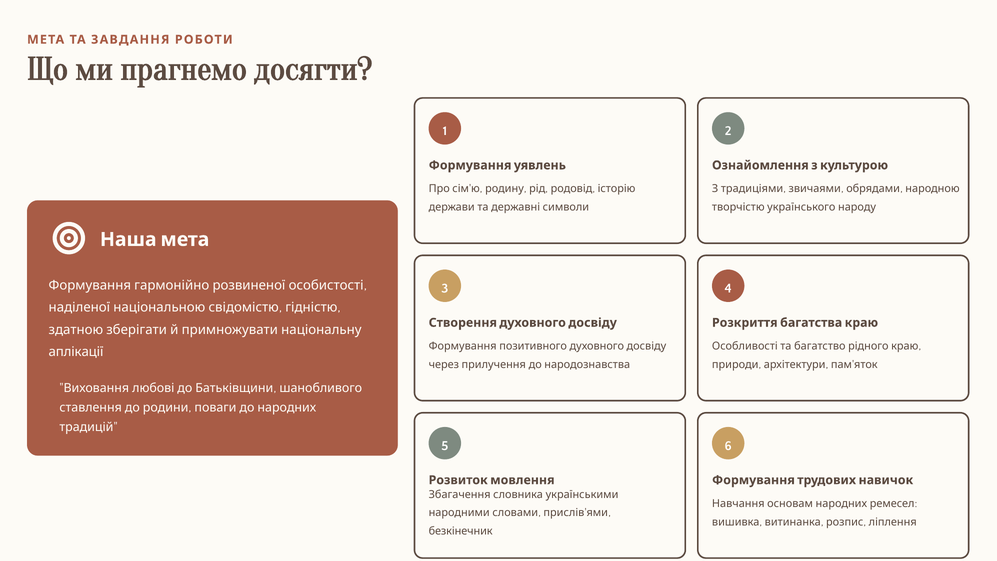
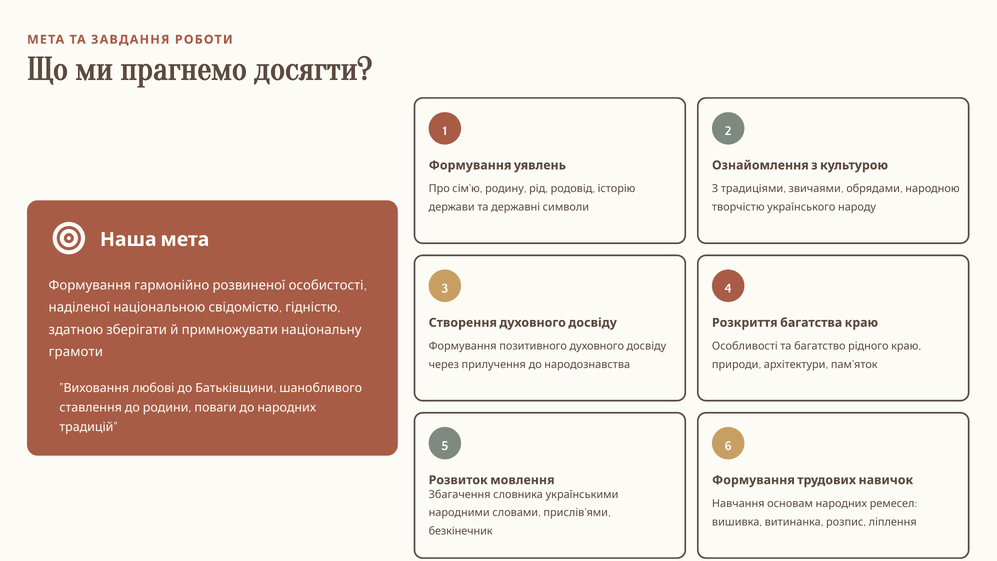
аплікації: аплікації -> грамоти (76, 352)
